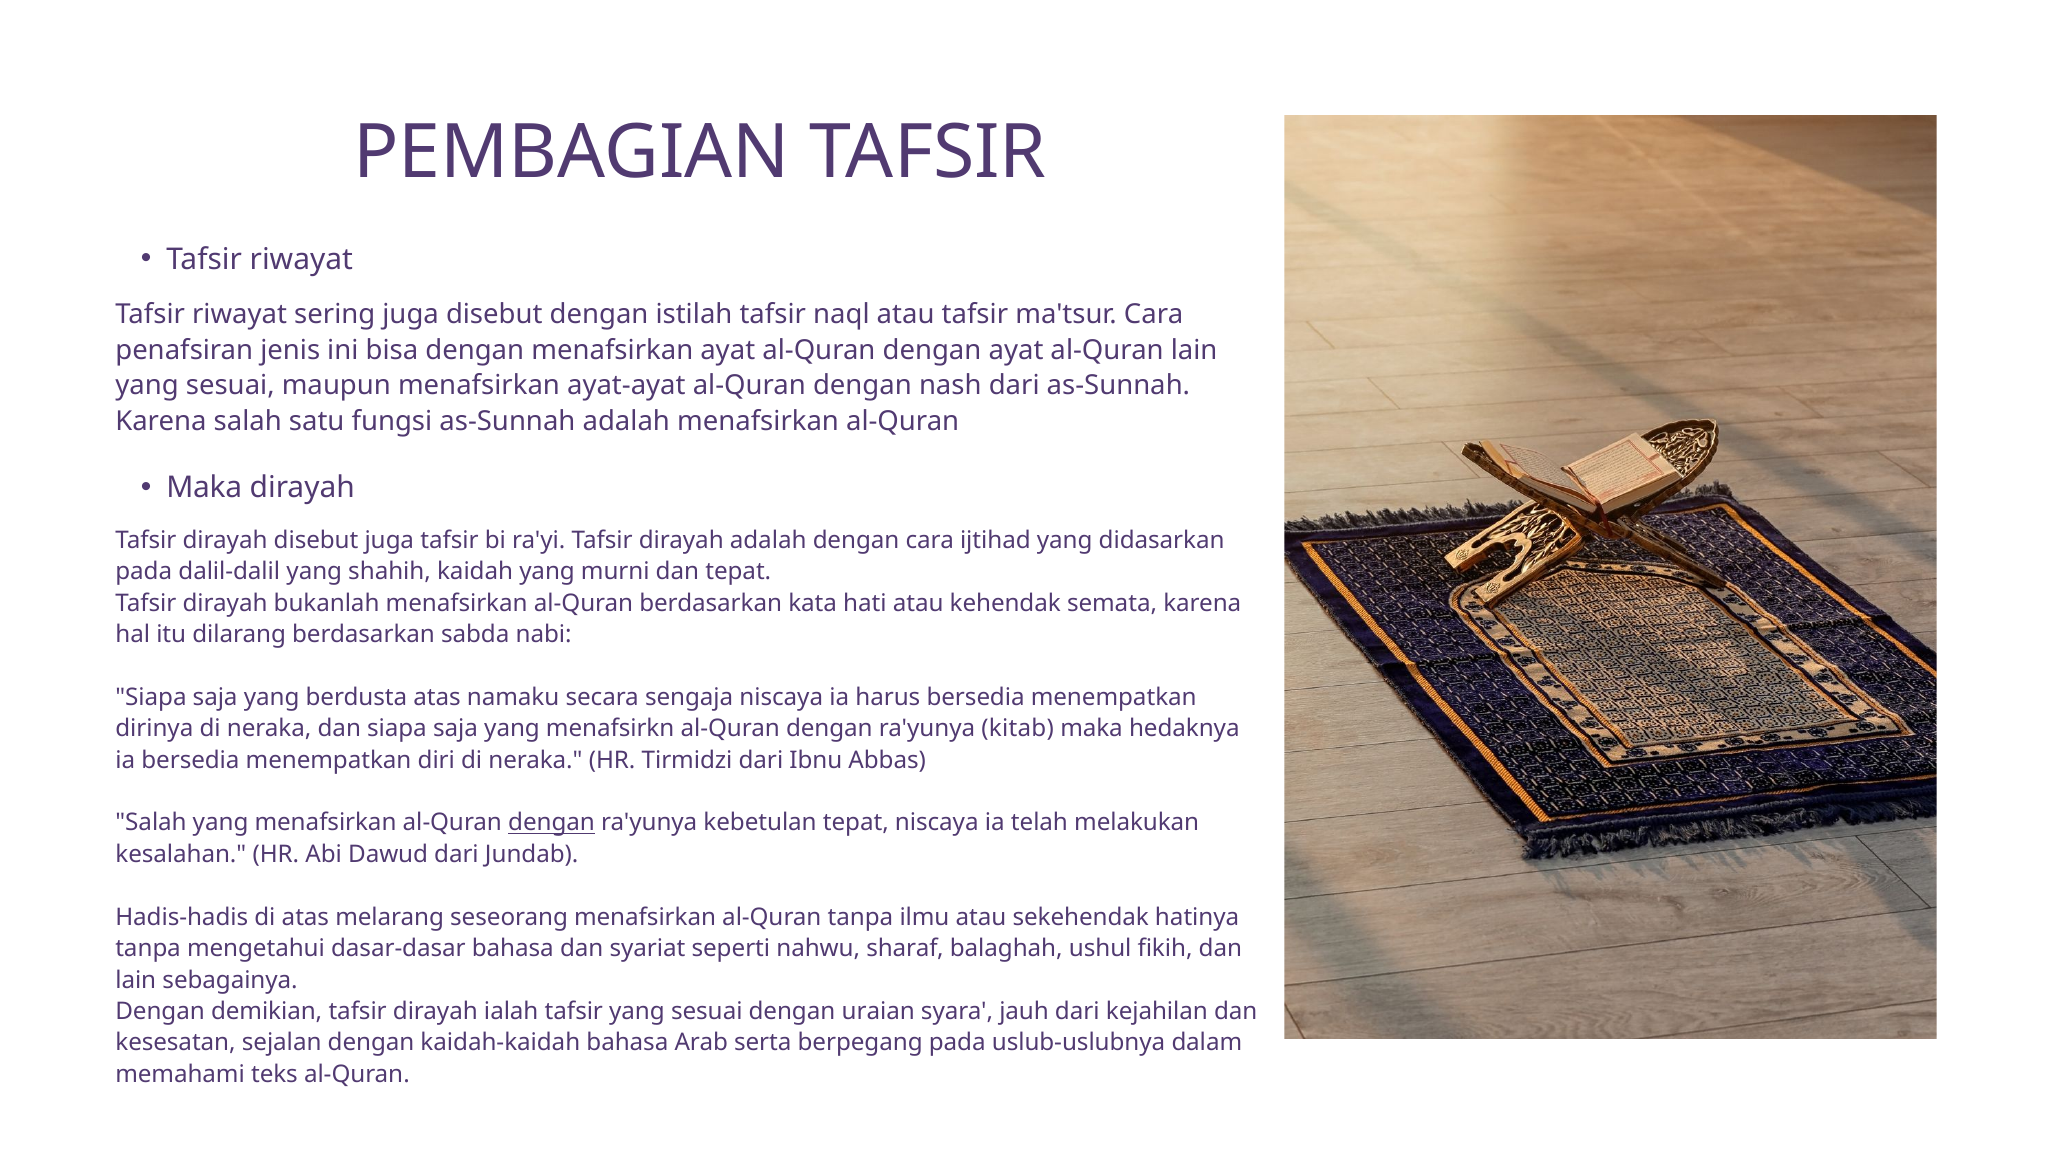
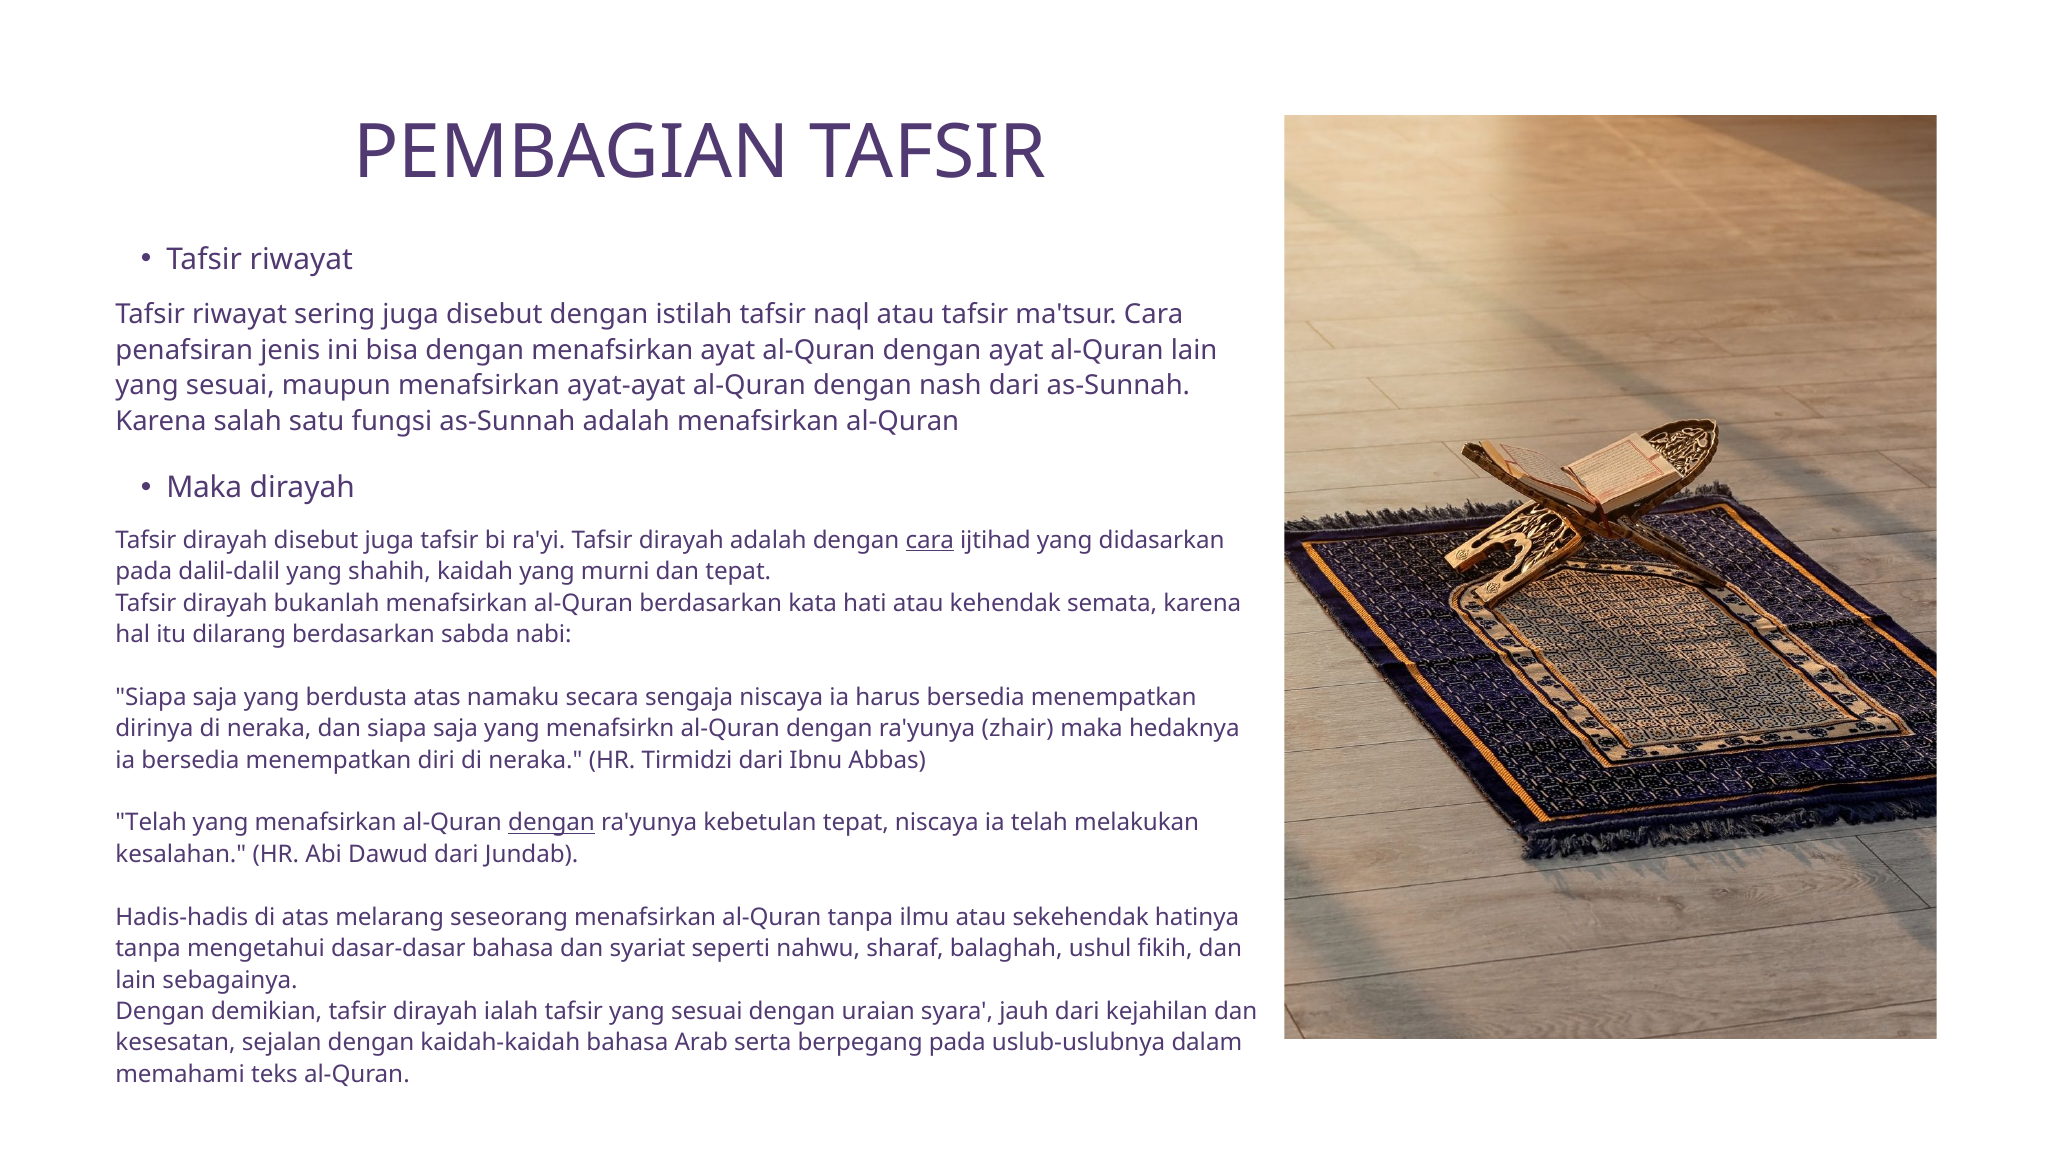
cara underline: none -> present (930, 540)
kitab: kitab -> zhair (1018, 729)
Salah: Salah -> Telah (151, 823)
